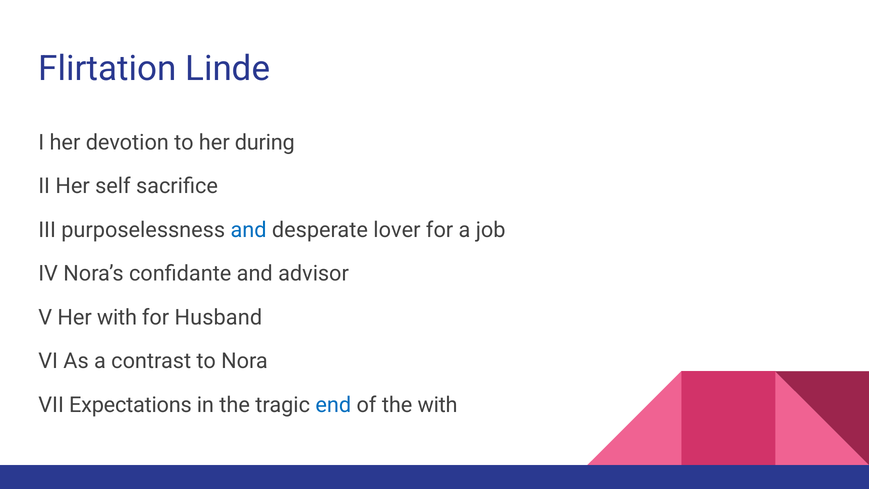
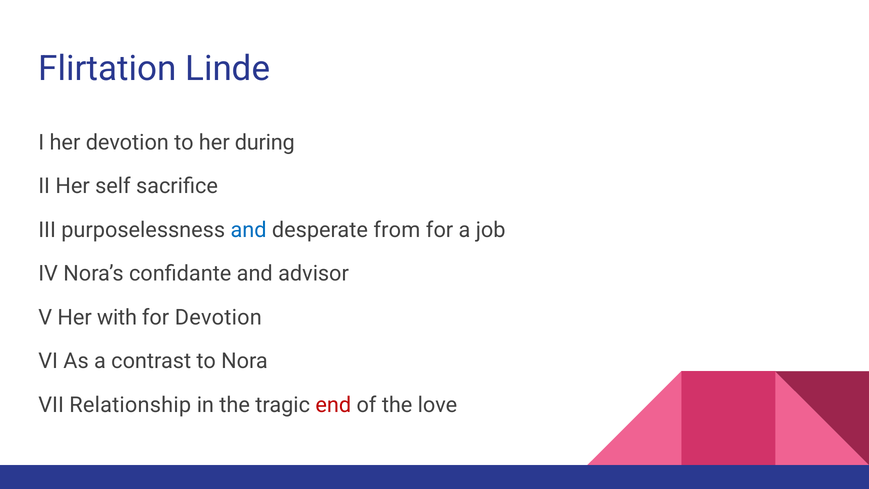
lover: lover -> from (397, 230)
for Husband: Husband -> Devotion (218, 317)
Expectations: Expectations -> Relationship (130, 405)
end colour: blue -> red (333, 405)
the with: with -> love (437, 405)
